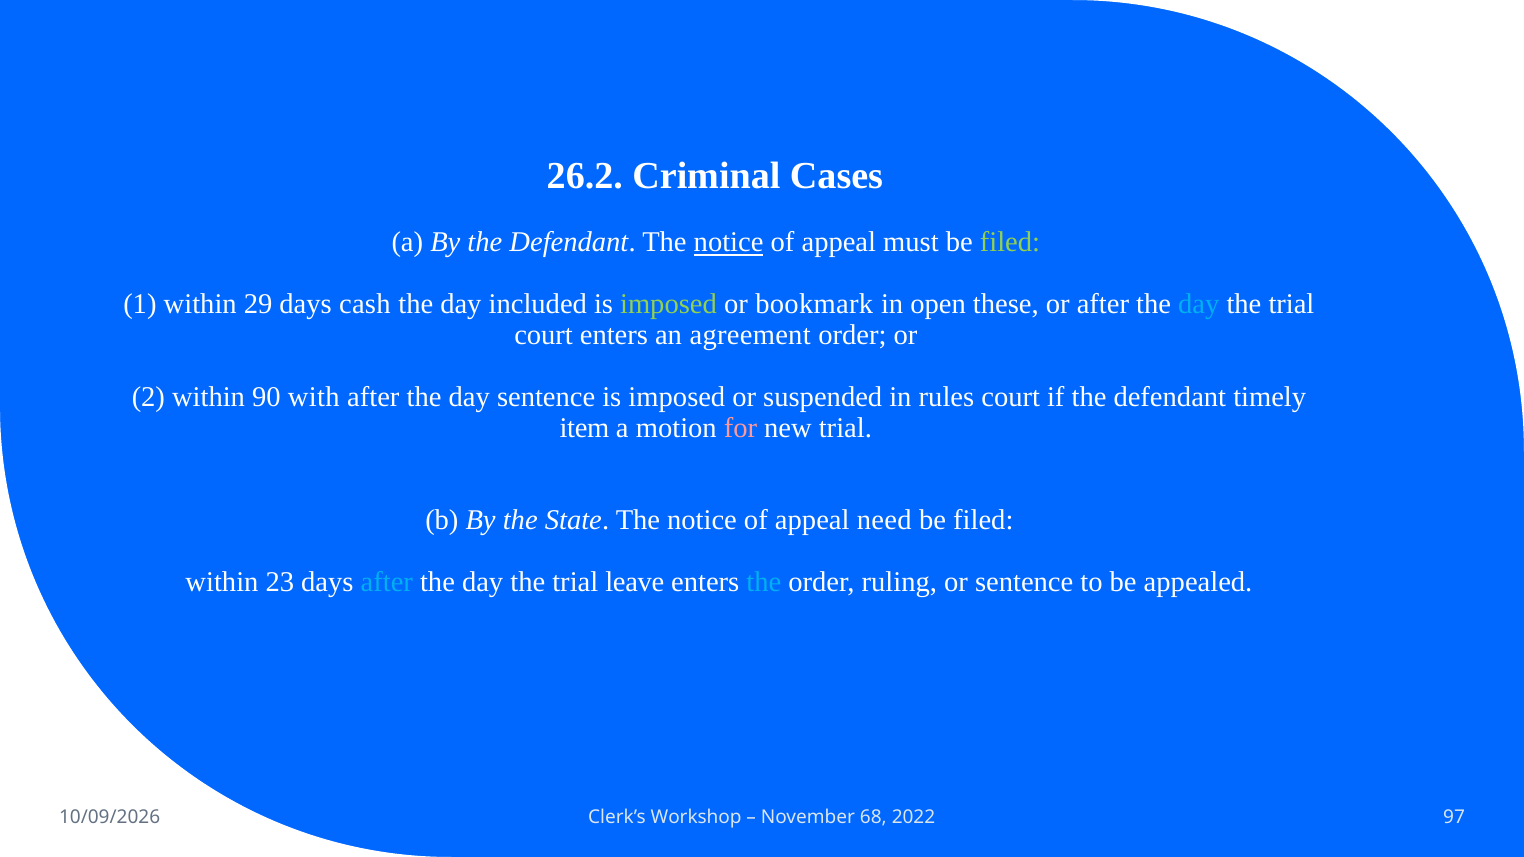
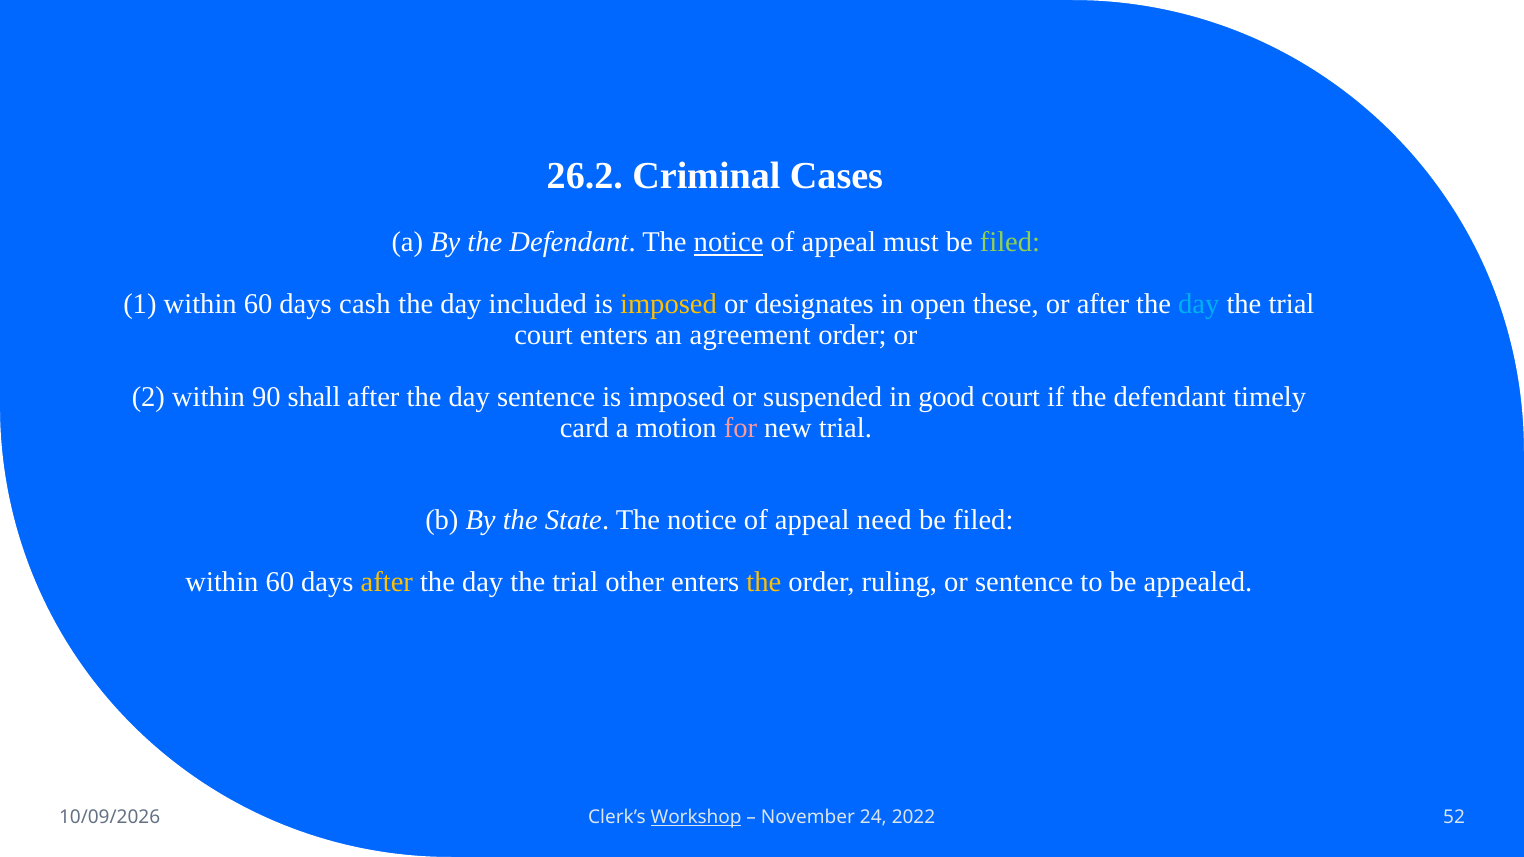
1 within 29: 29 -> 60 (258, 304)
imposed colour: light green -> yellow (668, 304)
bookmark: bookmark -> designates (814, 304)
with: with -> shall (314, 397)
rules: rules -> good (947, 397)
item: item -> card (584, 428)
23: 23 -> 60 (280, 582)
after colour: light blue -> yellow (387, 582)
leave: leave -> other (635, 582)
the colour: light blue -> yellow (764, 582)
Workshop underline: none -> present (696, 817)
68: 68 -> 24 (873, 817)
97: 97 -> 52 (1454, 817)
